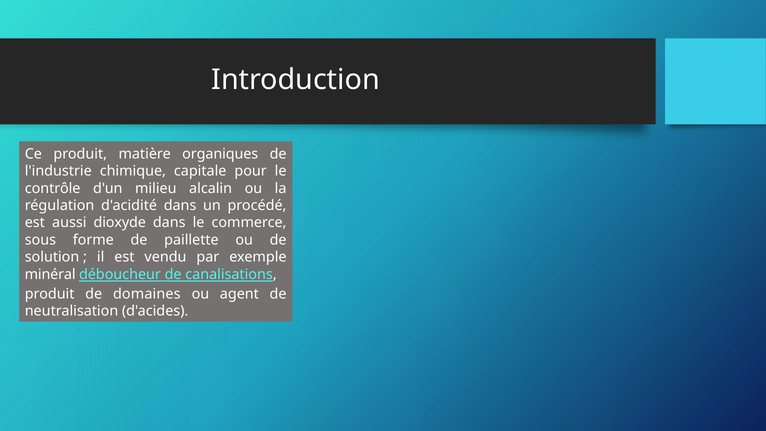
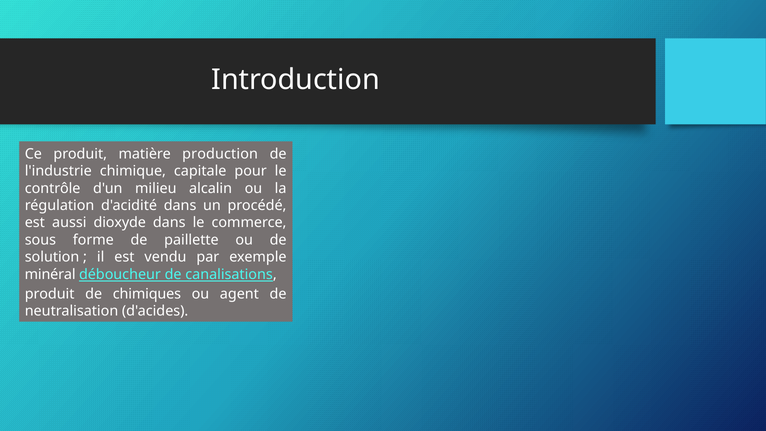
organiques: organiques -> production (220, 154)
domaines: domaines -> chimiques (147, 294)
